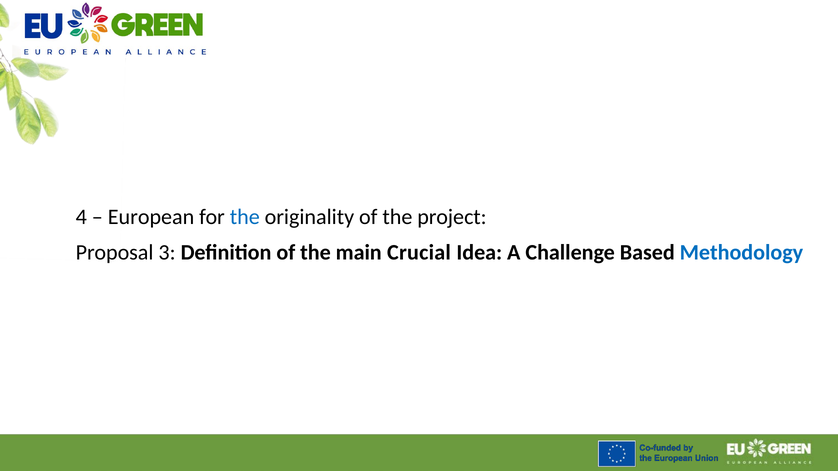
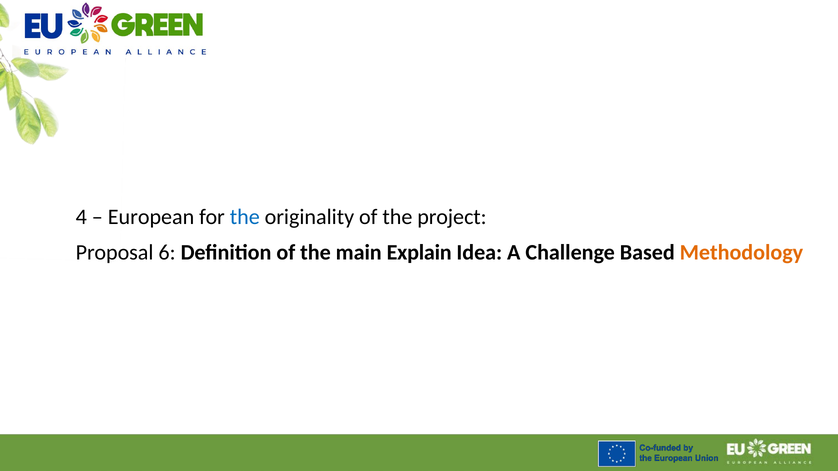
3: 3 -> 6 (167, 253)
Crucial: Crucial -> Explain (419, 253)
Methodology colour: blue -> orange (741, 253)
